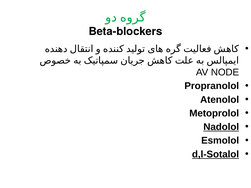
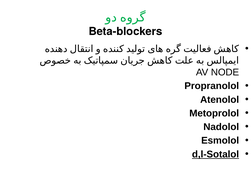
Nadolol underline: present -> none (221, 127)
